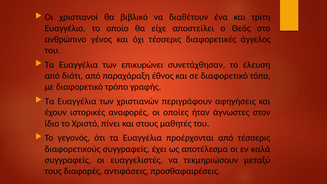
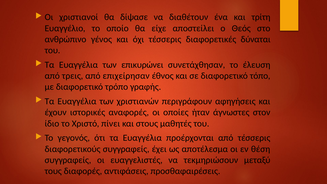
βιβλικό: βιβλικό -> δίψασε (134, 17)
άγγελος: άγγελος -> δύναται (256, 39)
διότι: διότι -> τρεις (73, 76)
παραχάραξη: παραχάραξη -> επιχείρησαν (126, 76)
καλά: καλά -> θέση (261, 149)
